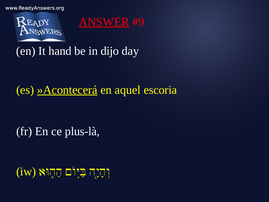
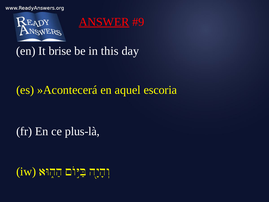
hand: hand -> brise (60, 51)
dijo: dijo -> this (110, 51)
»Acontecerá underline: present -> none (67, 90)
